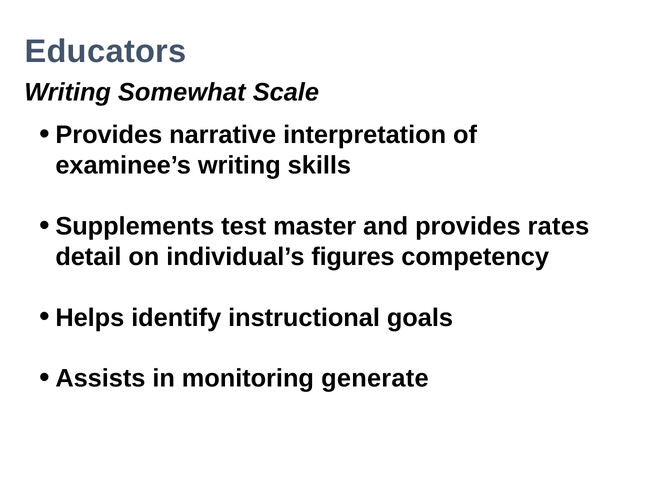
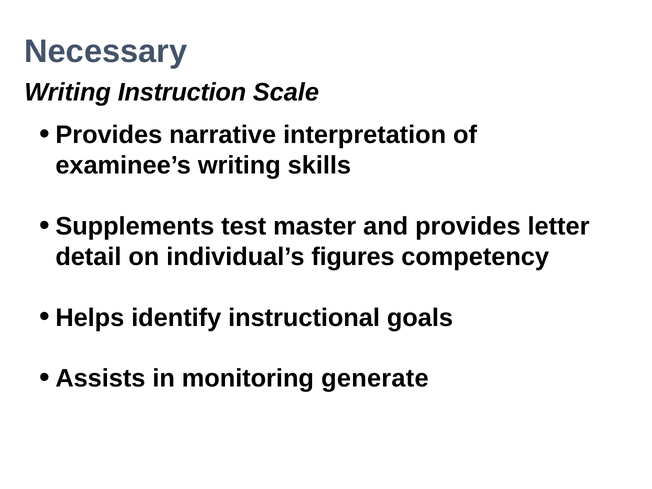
Educators: Educators -> Necessary (106, 51)
Somewhat: Somewhat -> Instruction (182, 92)
rates: rates -> letter (559, 226)
